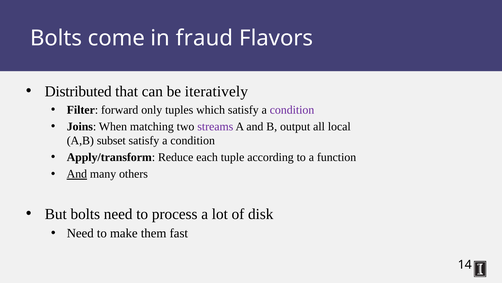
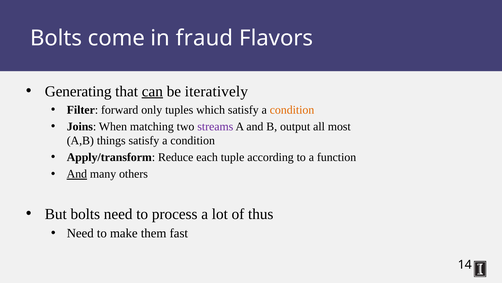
Distributed: Distributed -> Generating (78, 91)
can underline: none -> present (152, 91)
condition colour: purple -> orange (292, 110)
local: local -> most (339, 126)
subset: subset -> things (111, 141)
disk: disk -> thus (261, 214)
